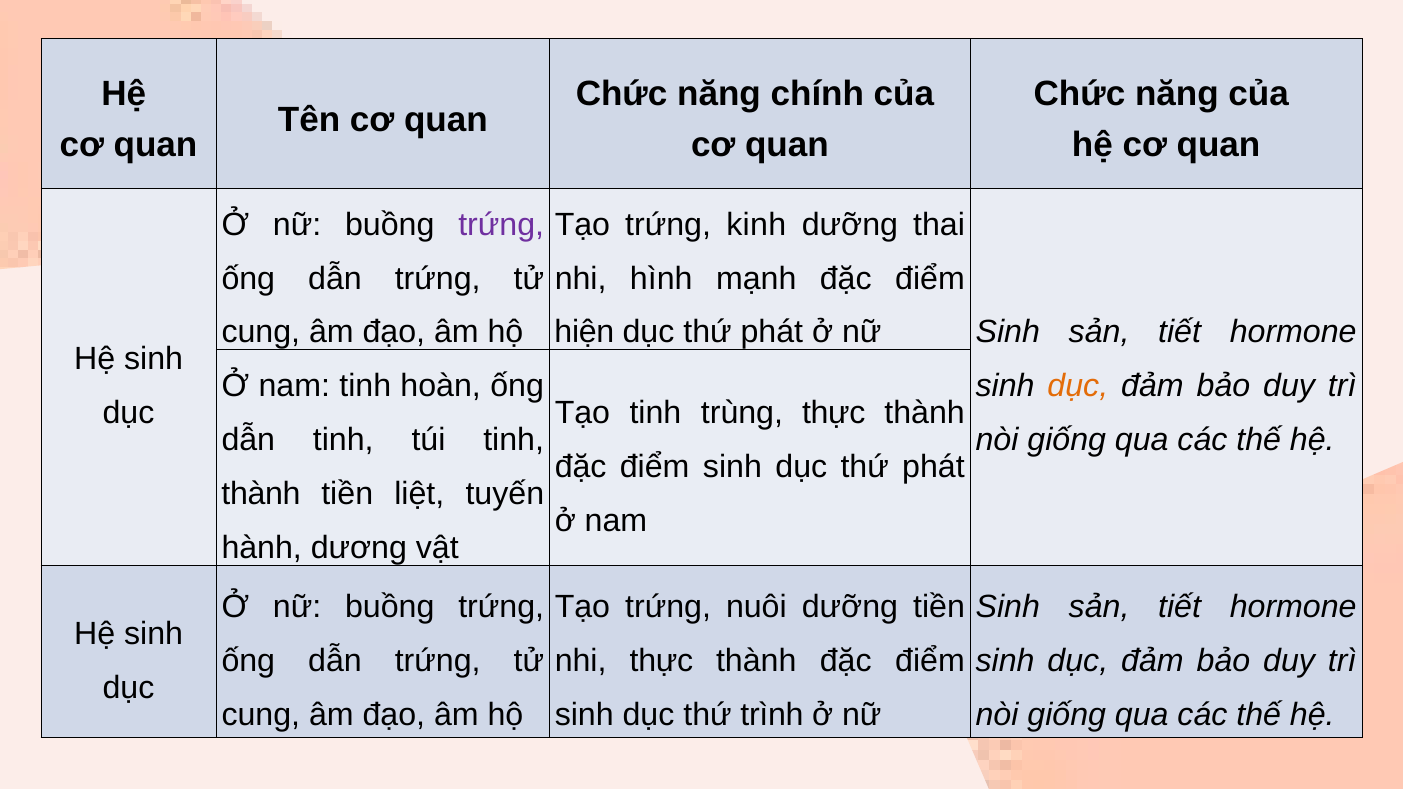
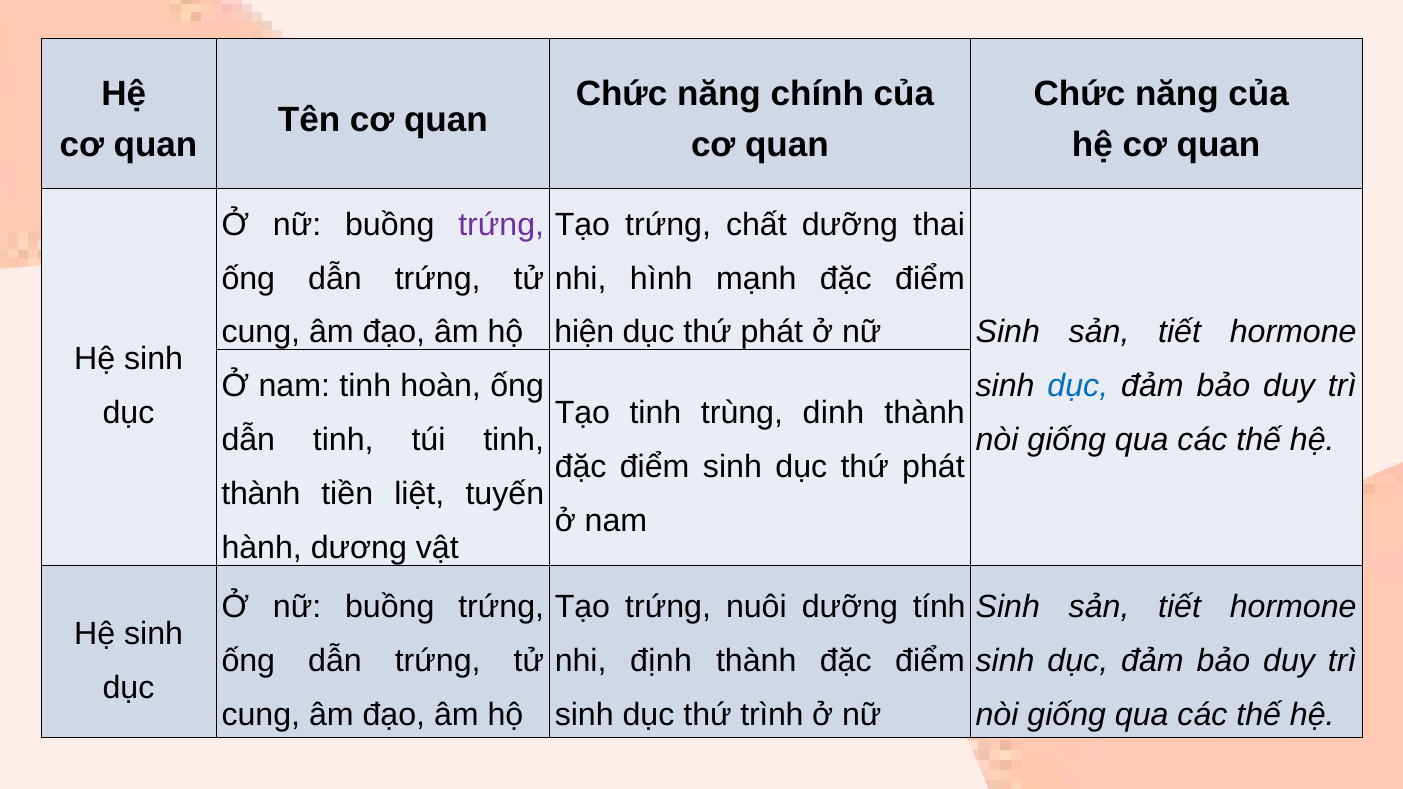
kinh: kinh -> chất (756, 225)
dục colour: orange -> blue (1078, 386)
trùng thực: thực -> dinh (833, 413)
dưỡng tiền: tiền -> tính (939, 607)
nhi thực: thực -> định (661, 661)
